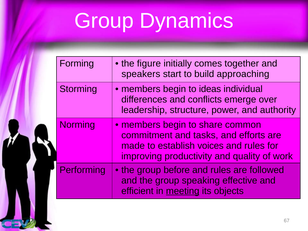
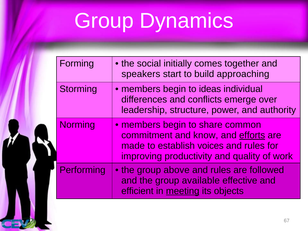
figure: figure -> social (149, 63)
tasks: tasks -> know (206, 135)
efforts underline: none -> present (252, 135)
before: before -> above (177, 170)
speaking: speaking -> available (201, 181)
